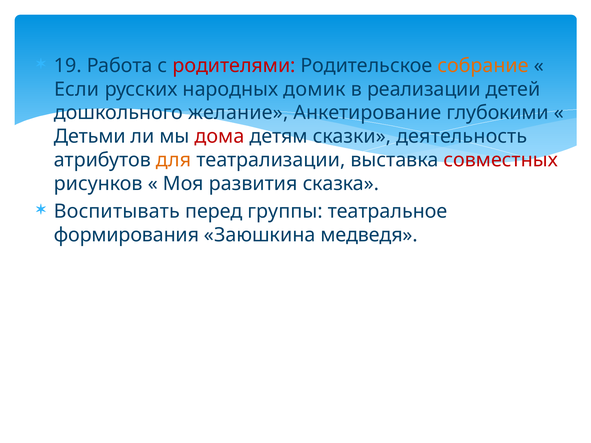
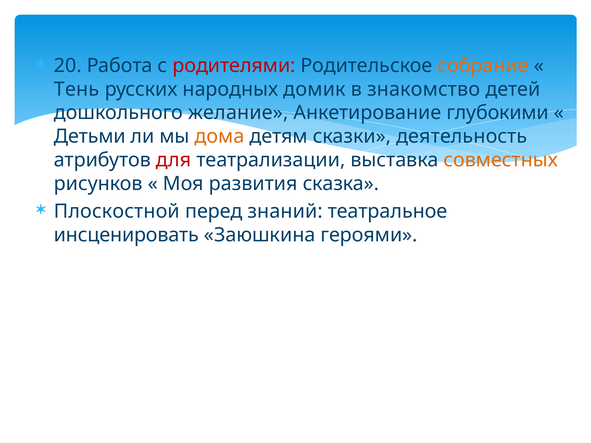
19: 19 -> 20 (68, 66)
Если: Если -> Тень (77, 89)
реализации: реализации -> знакомство (424, 89)
дома colour: red -> orange (219, 136)
для colour: orange -> red (174, 160)
совместных colour: red -> orange (501, 160)
Воспитывать: Воспитывать -> Плоскостной (117, 211)
группы: группы -> знаний (285, 211)
формирования: формирования -> инсценировать (126, 235)
медведя: медведя -> героями (369, 235)
